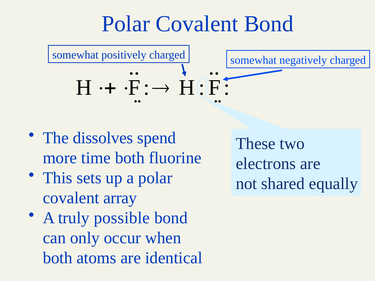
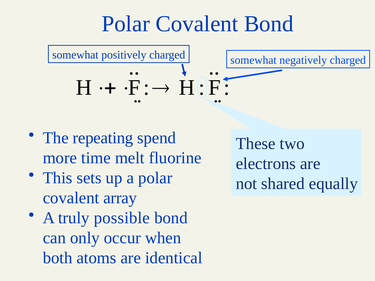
dissolves: dissolves -> repeating (103, 138)
time both: both -> melt (130, 158)
